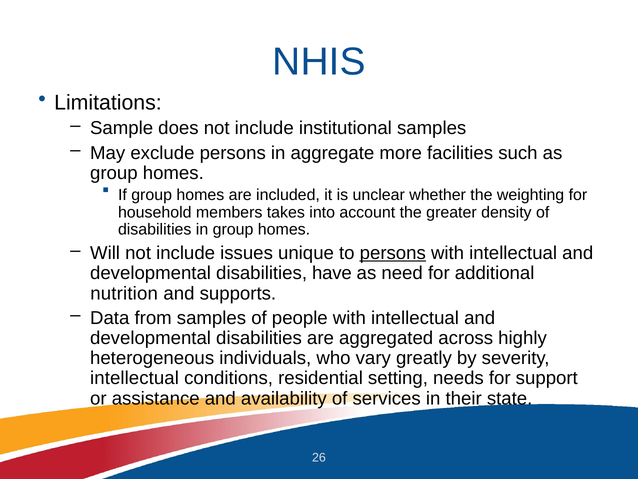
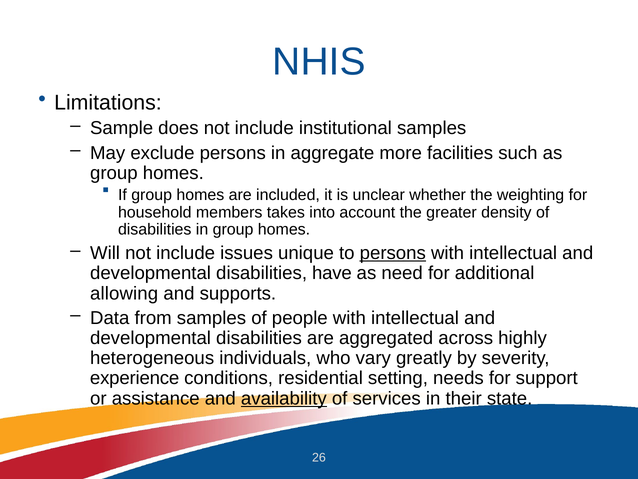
nutrition: nutrition -> allowing (124, 293)
intellectual: intellectual -> experience (135, 378)
availability underline: none -> present (284, 398)
